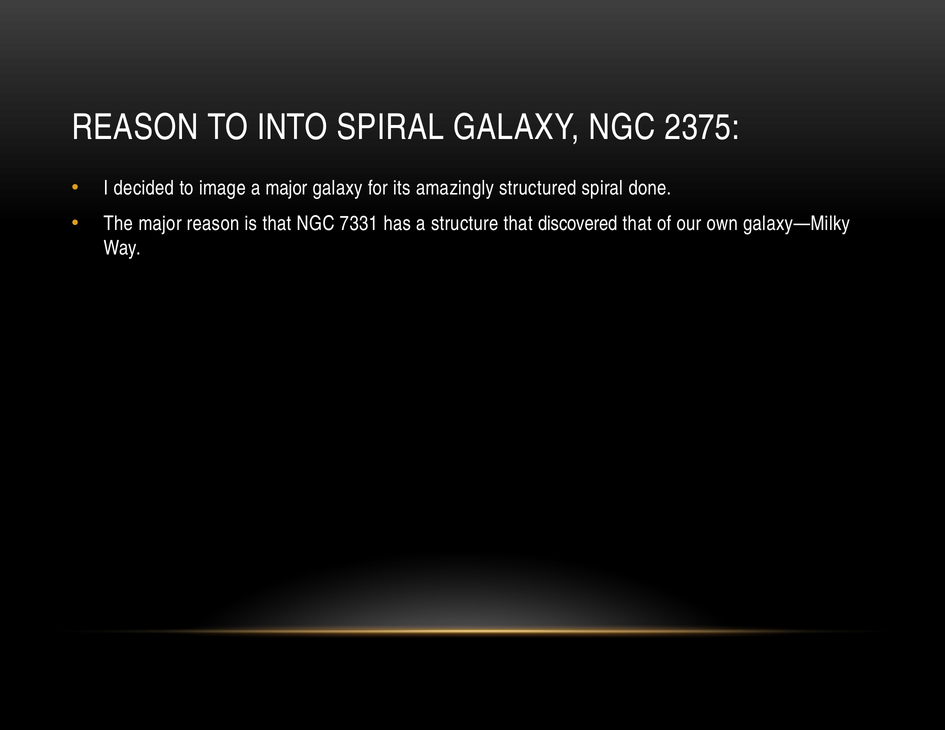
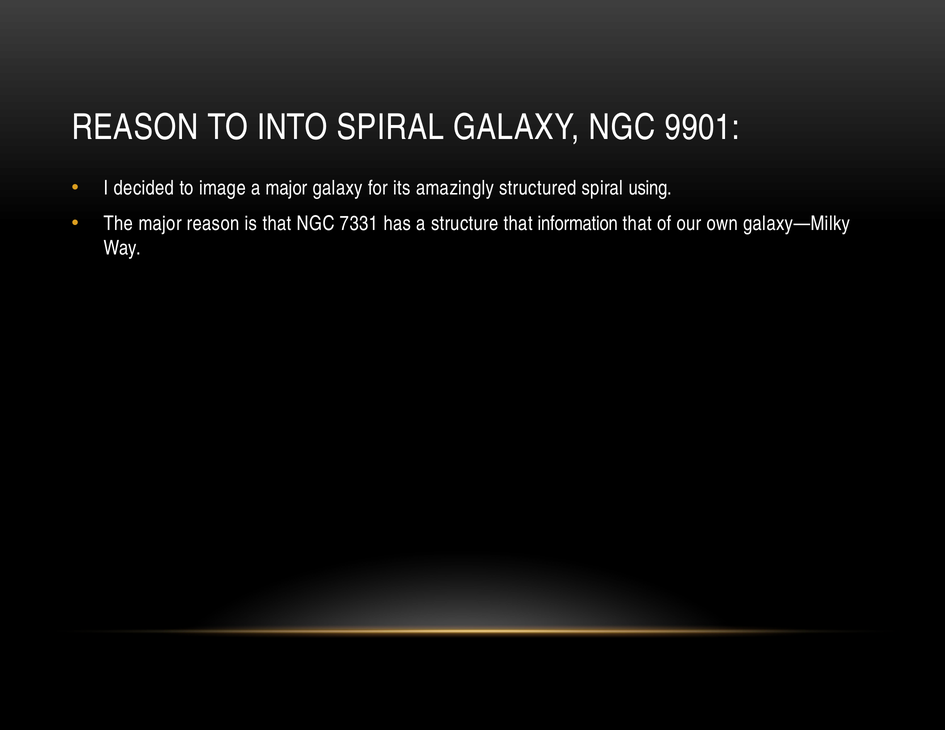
2375: 2375 -> 9901 (702, 128)
done: done -> using (650, 188)
discovered: discovered -> information (578, 224)
